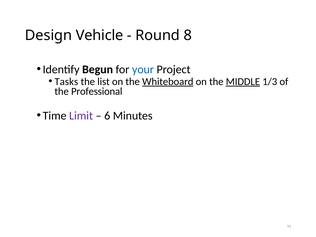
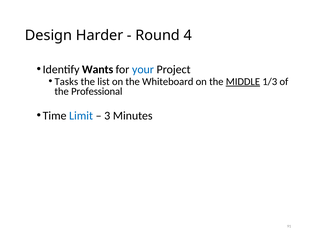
Vehicle: Vehicle -> Harder (100, 35)
8: 8 -> 4 (188, 35)
Begun: Begun -> Wants (98, 70)
Whiteboard underline: present -> none (168, 82)
Limit colour: purple -> blue (81, 116)
6: 6 -> 3 (107, 116)
